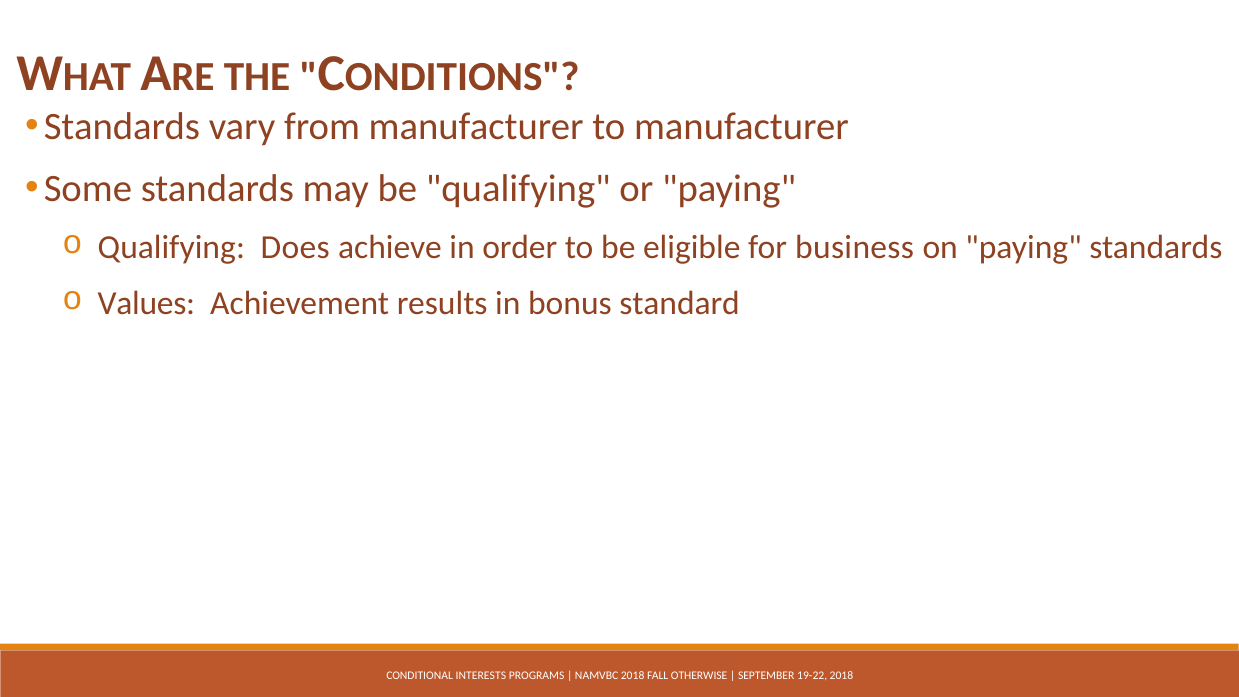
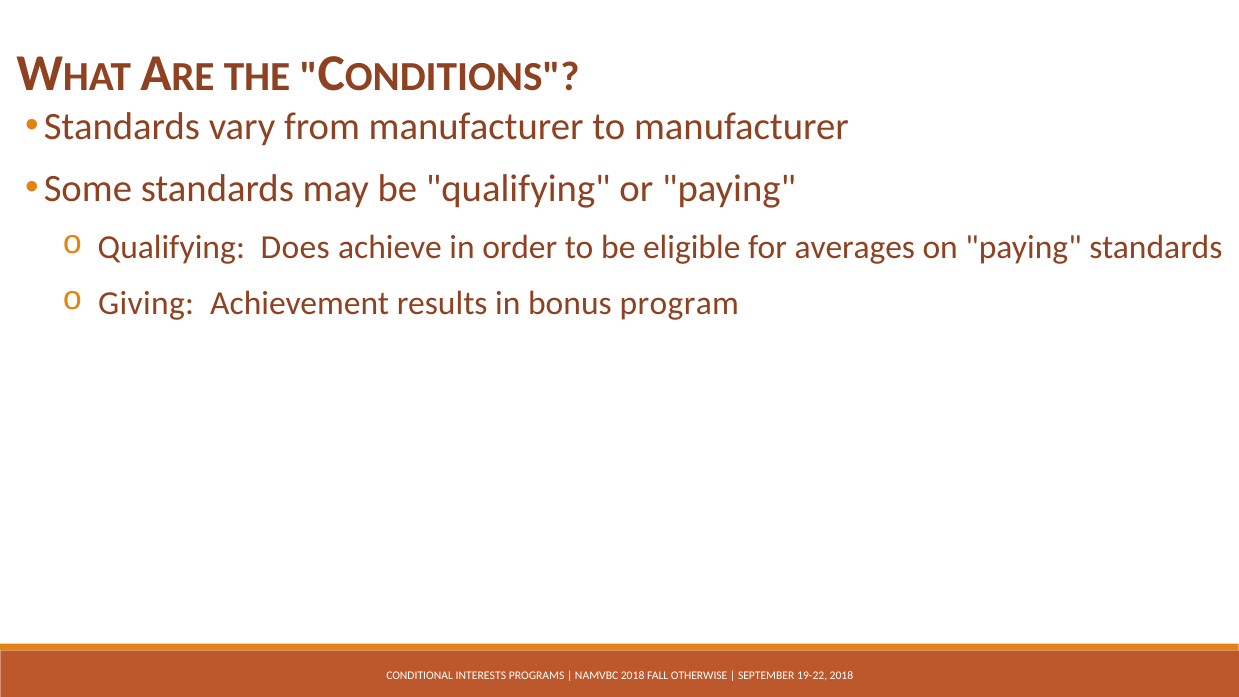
business: business -> averages (855, 247)
Values: Values -> Giving (146, 303)
standard: standard -> program (679, 303)
